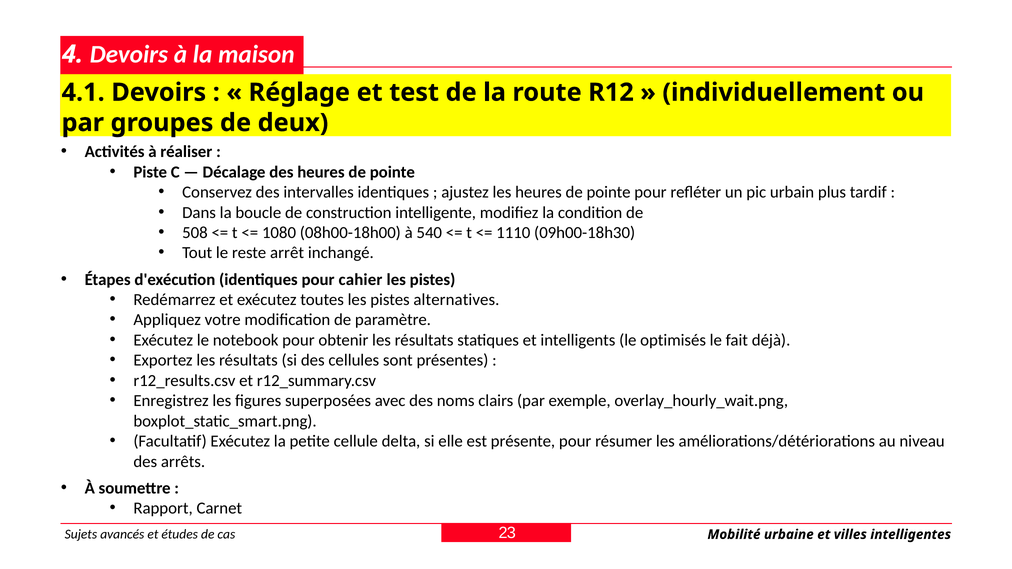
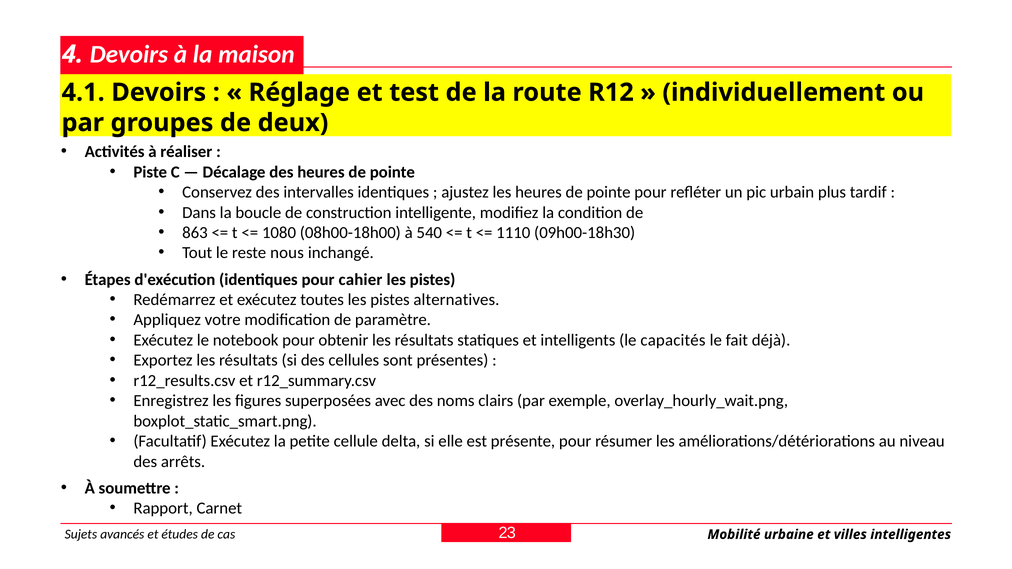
508: 508 -> 863 (195, 233)
arrêt: arrêt -> nous (287, 253)
optimisés: optimisés -> capacités (673, 340)
